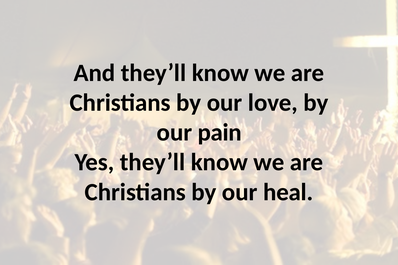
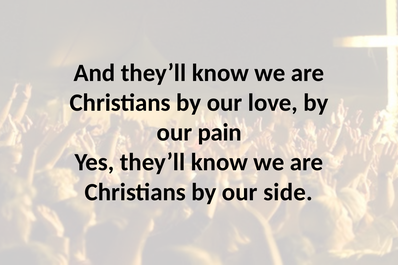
heal: heal -> side (288, 192)
